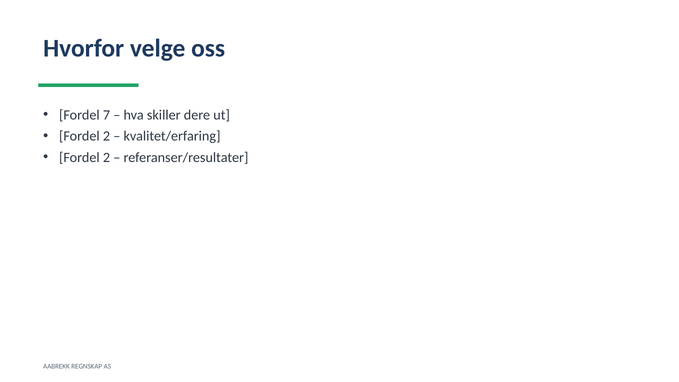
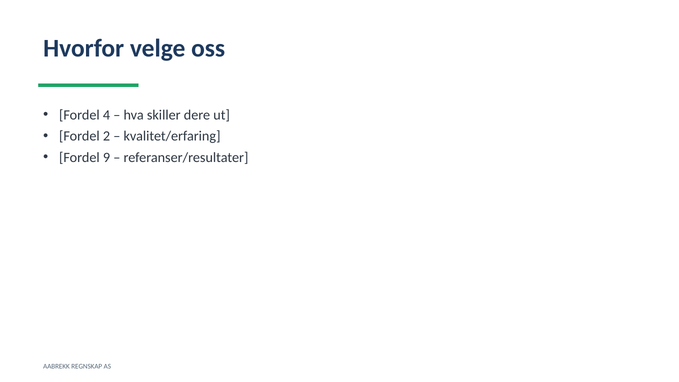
7: 7 -> 4 (106, 115)
2: 2 -> 9 (106, 157)
